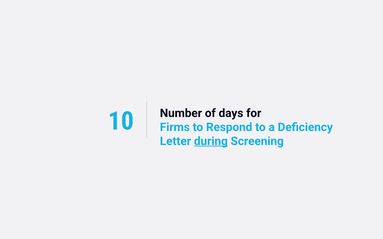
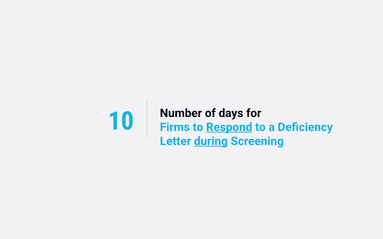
Respond underline: none -> present (229, 127)
